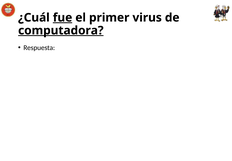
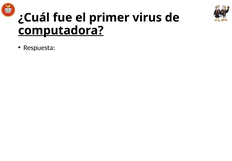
fue underline: present -> none (63, 18)
